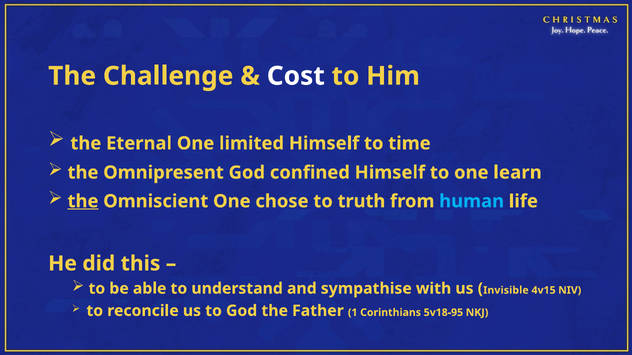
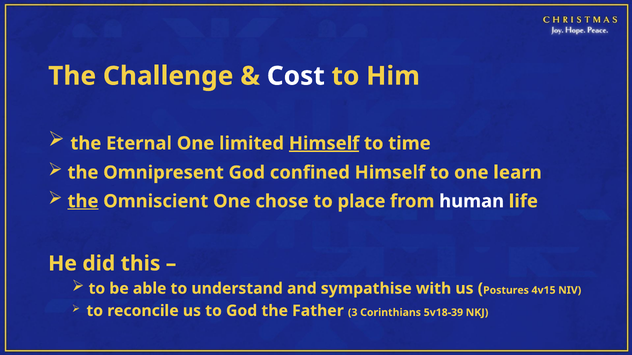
Himself underline: none -> present (324, 144)
truth: truth -> place (361, 202)
human colour: light blue -> white (472, 202)
Invisible: Invisible -> Postures (506, 291)
1: 1 -> 3 (353, 313)
5v18-95: 5v18-95 -> 5v18-39 (443, 313)
